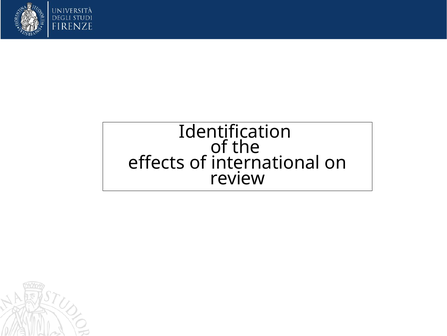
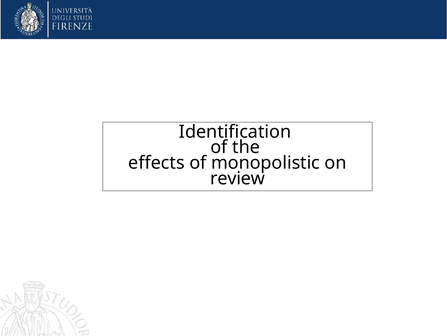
international: international -> monopolistic (266, 163)
